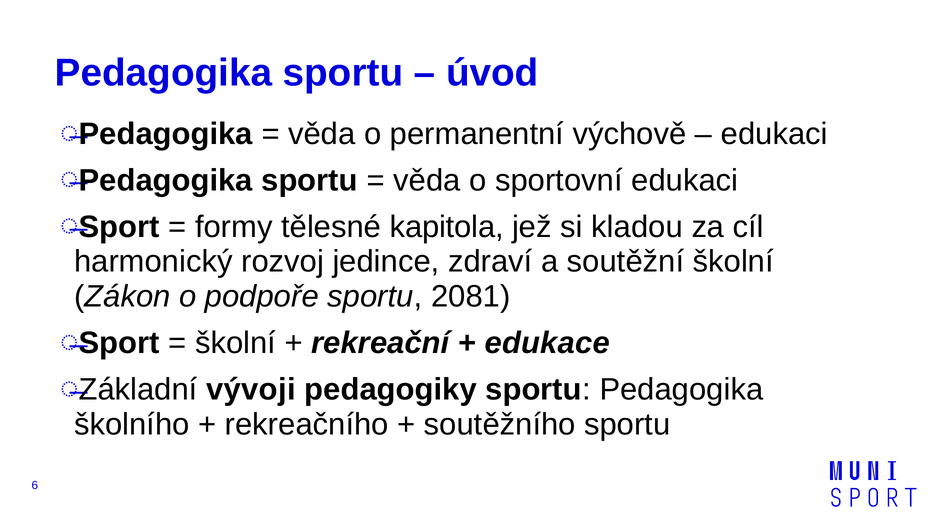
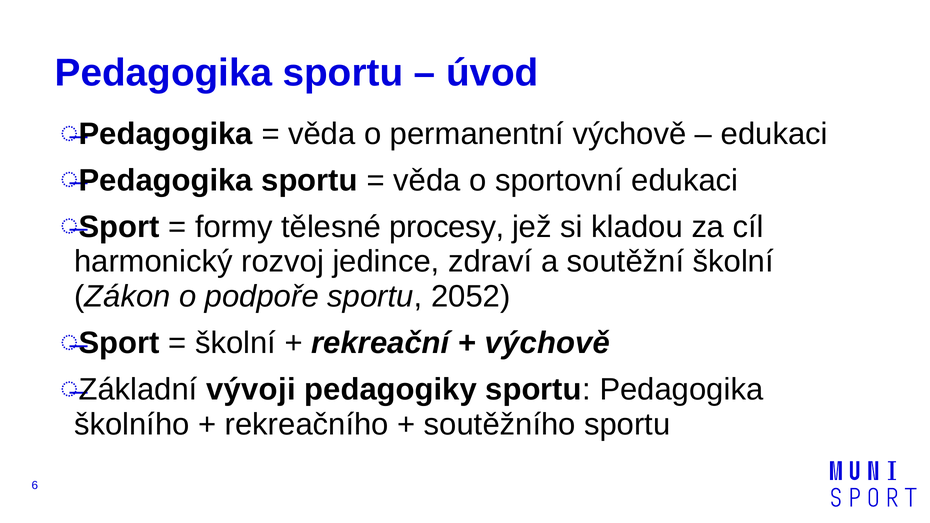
kapitola: kapitola -> procesy (447, 227)
2081: 2081 -> 2052 (471, 297)
edukace: edukace -> výchově (547, 343)
